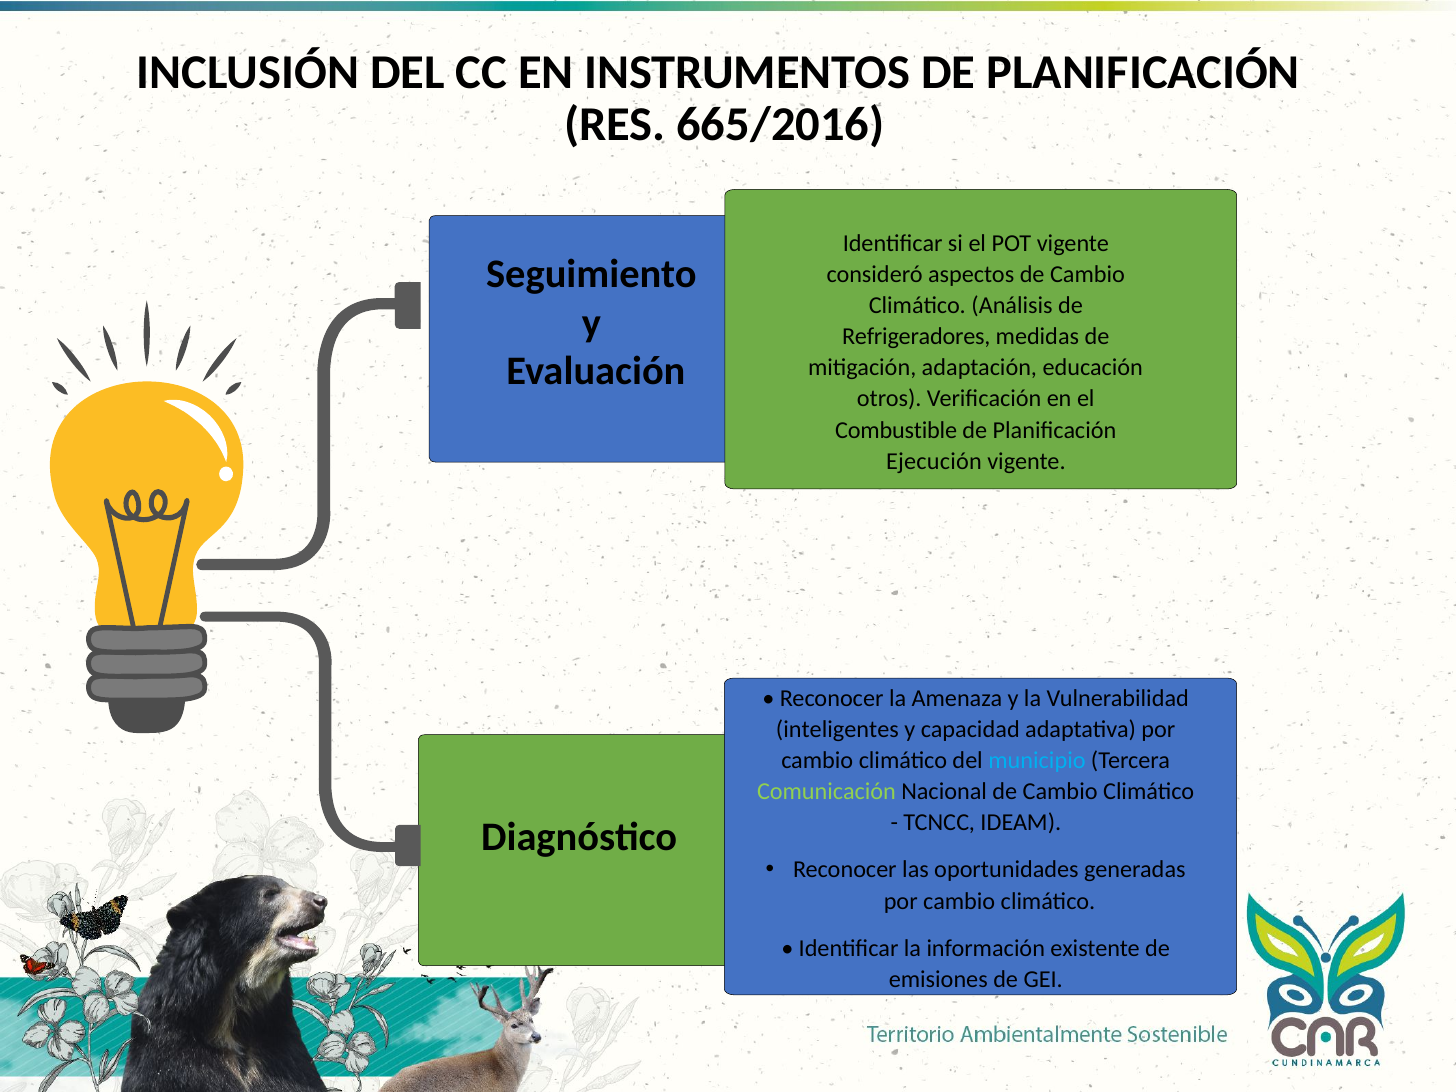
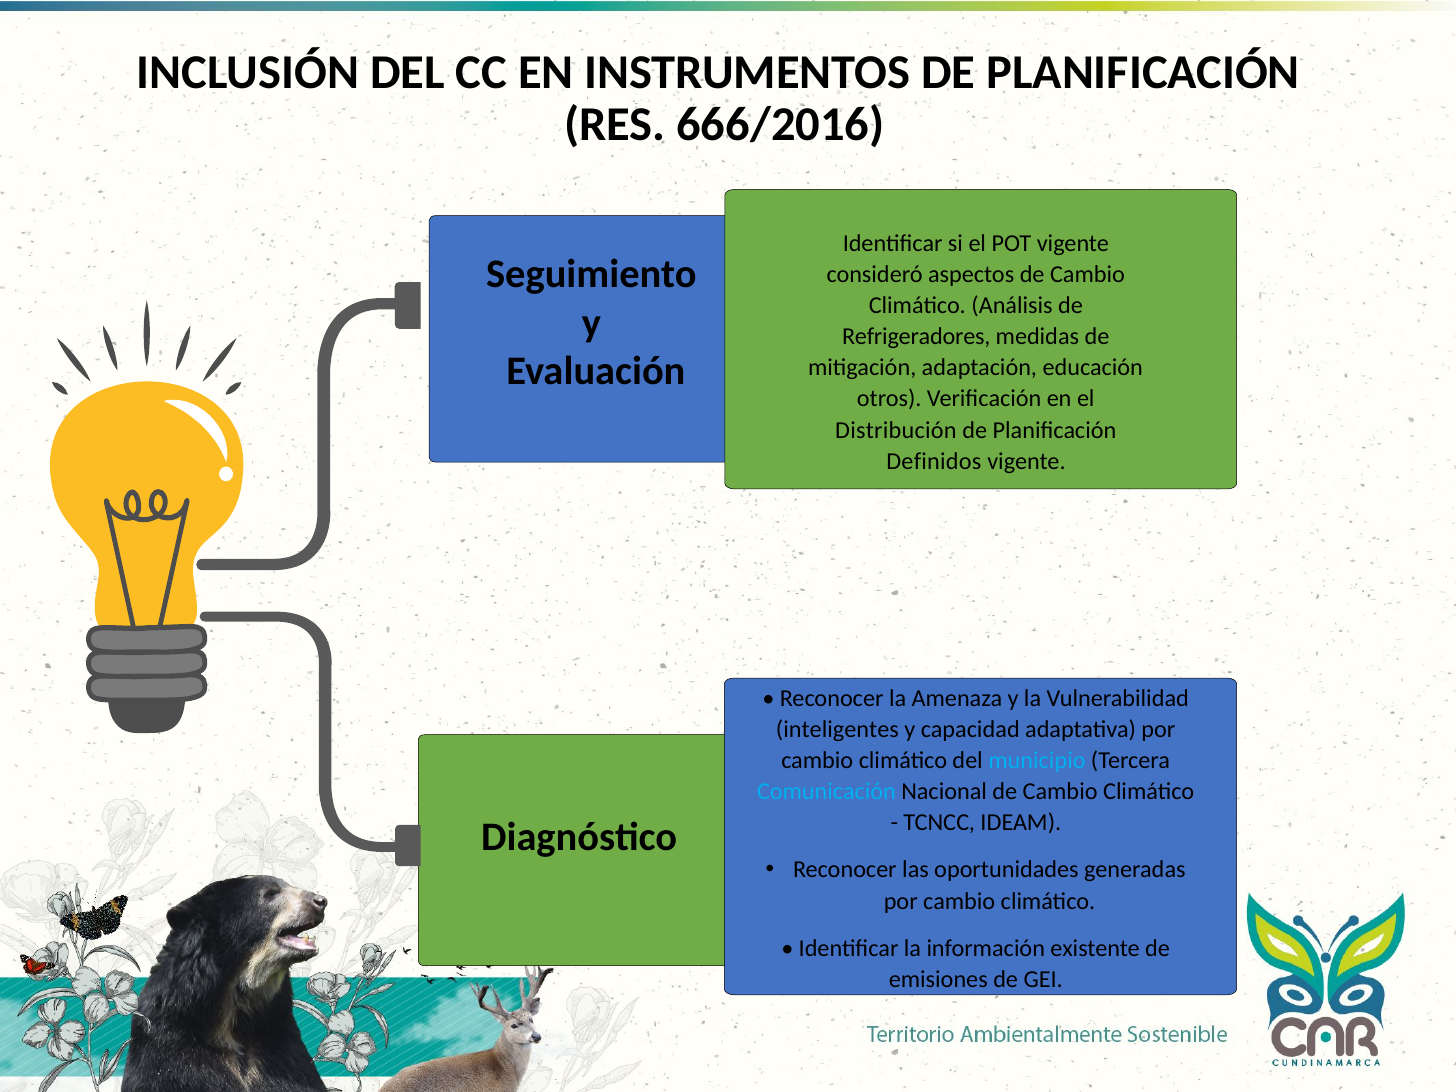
665/2016: 665/2016 -> 666/2016 (780, 125)
Combustible: Combustible -> Distribución (896, 430)
Ejecución: Ejecución -> Definidos (934, 461)
Comunicación colour: light green -> light blue (826, 791)
